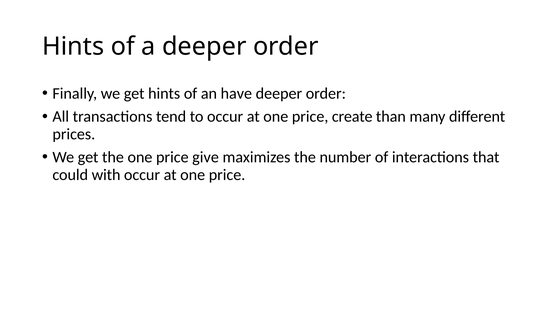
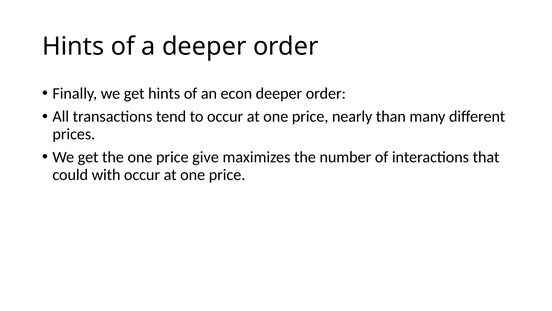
have: have -> econ (236, 93)
create: create -> nearly (352, 116)
